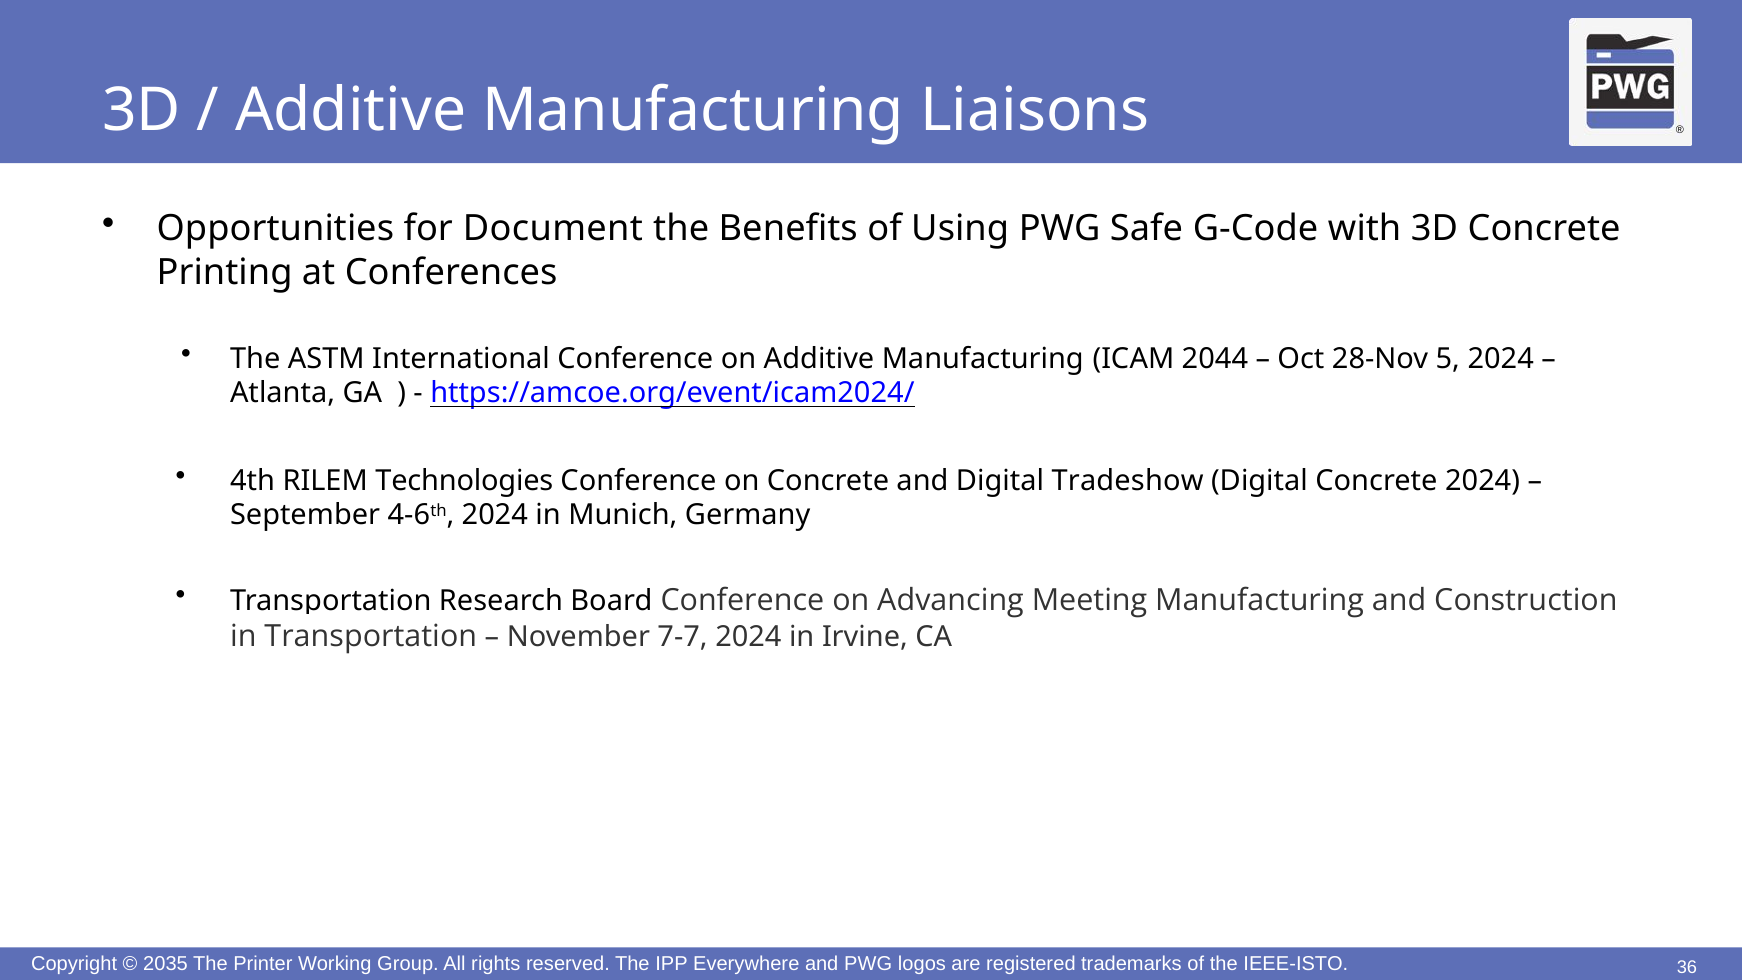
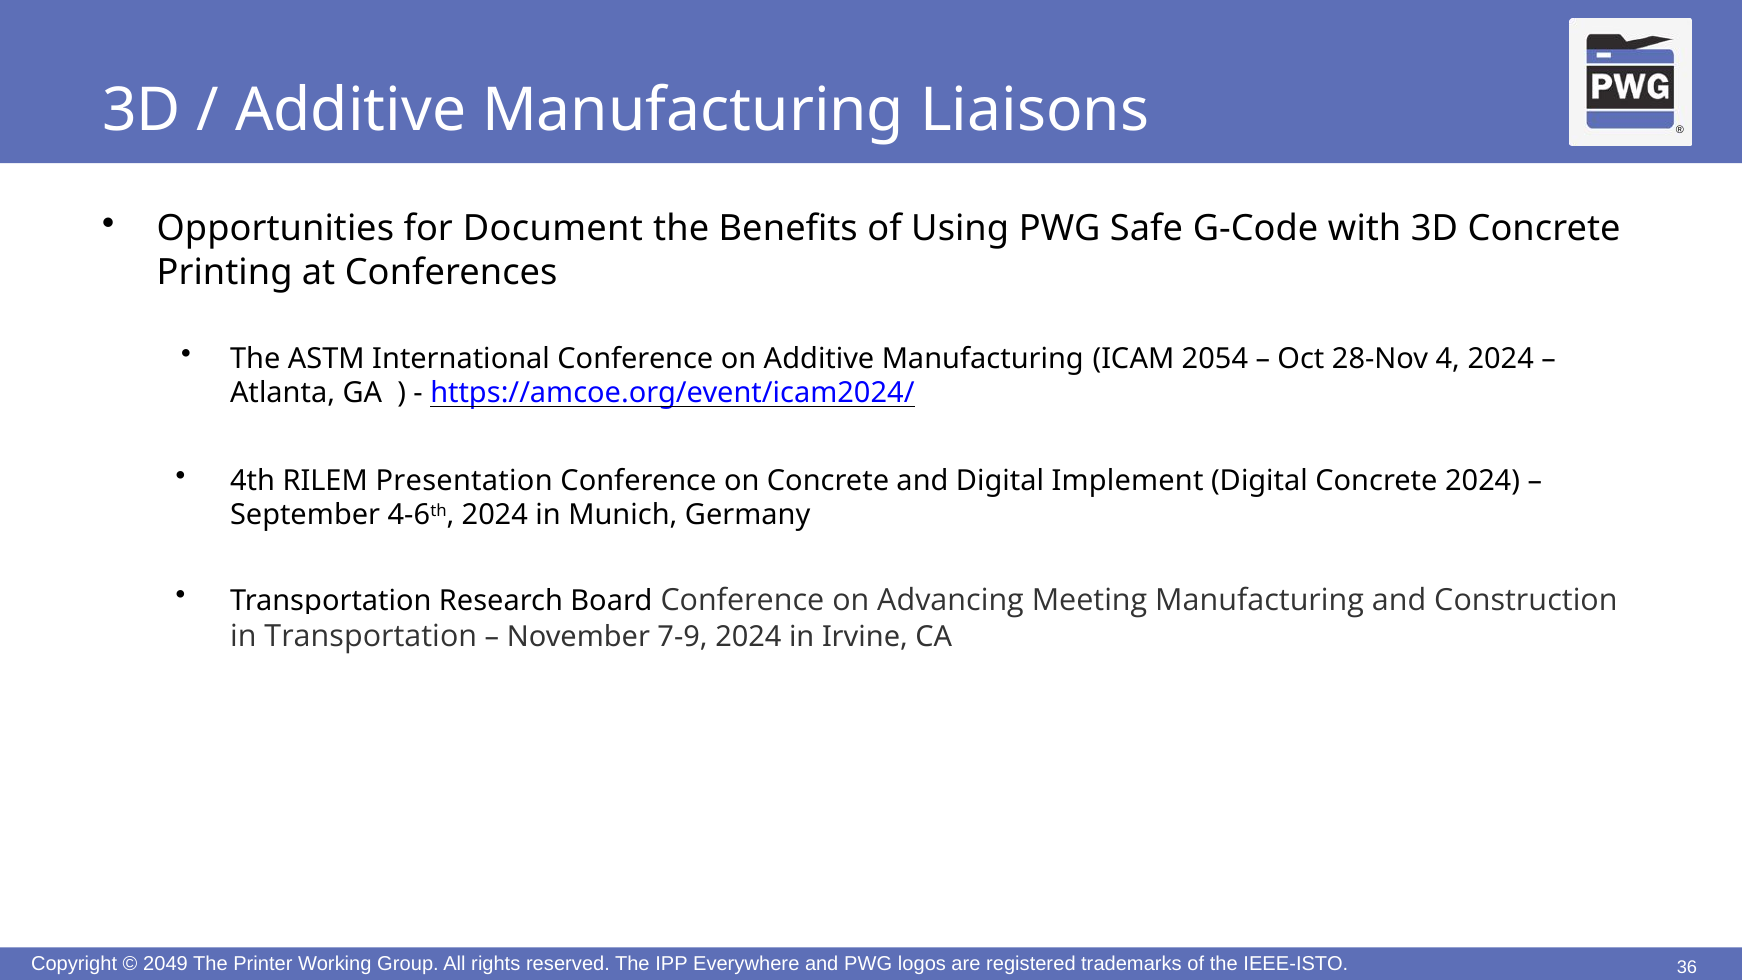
2044: 2044 -> 2054 (1215, 359)
5: 5 -> 4 (1448, 359)
Technologies: Technologies -> Presentation (464, 480)
Tradeshow: Tradeshow -> Implement (1128, 480)
7-7: 7-7 -> 7-9 (683, 637)
2035: 2035 -> 2049 (166, 964)
